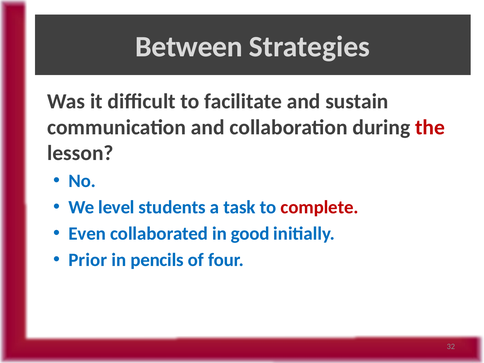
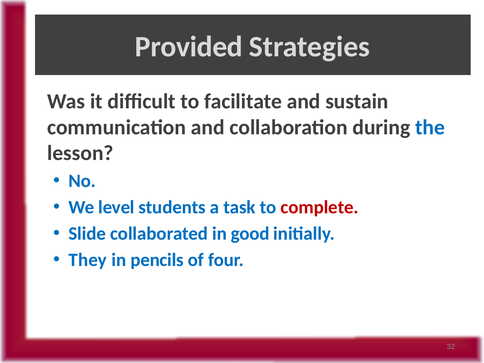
Between: Between -> Provided (189, 47)
the colour: red -> blue (430, 127)
Even: Even -> Slide (87, 234)
Prior: Prior -> They (88, 260)
